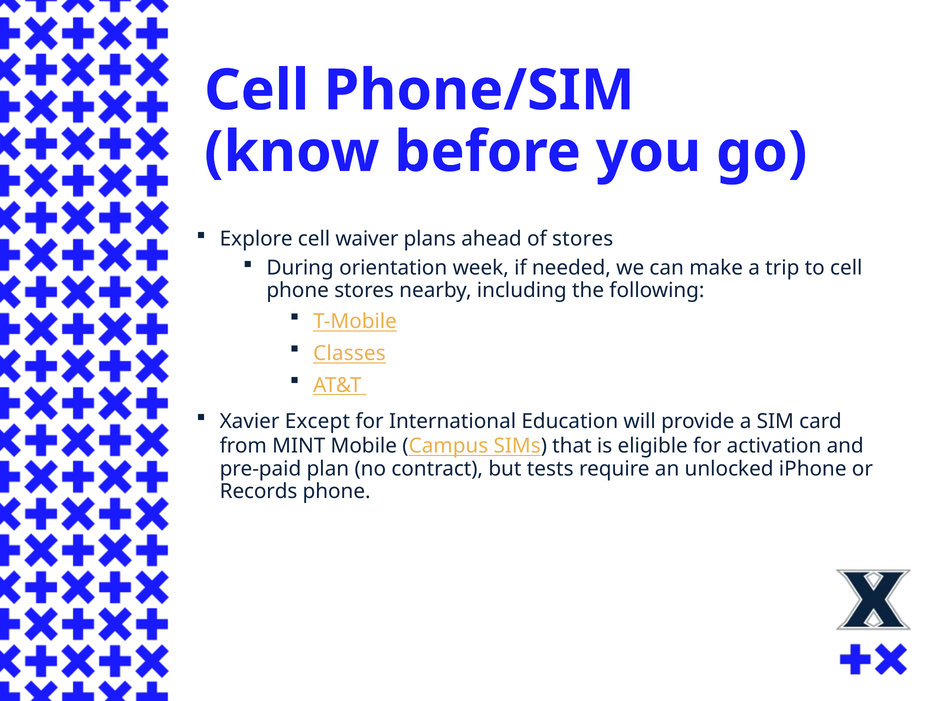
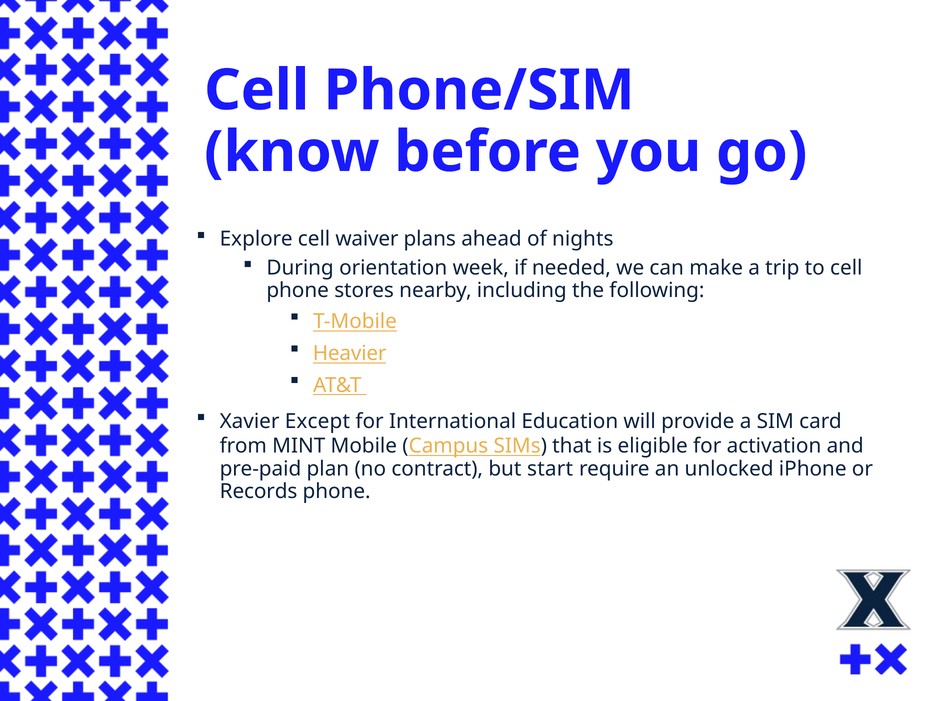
of stores: stores -> nights (583, 239)
Classes: Classes -> Heavier (350, 354)
tests: tests -> start (550, 469)
